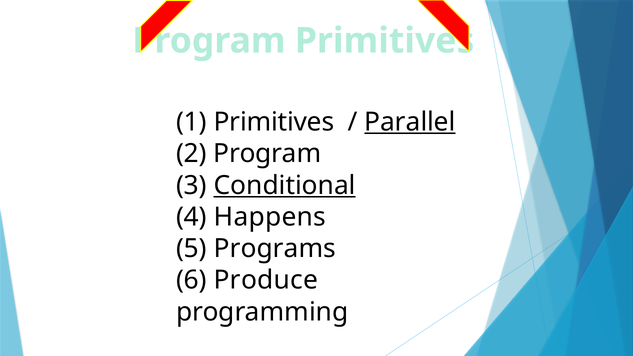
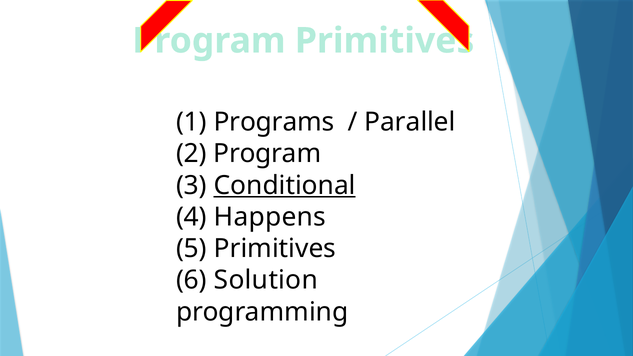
1 Primitives: Primitives -> Programs (274, 122)
Parallel underline: present -> none (410, 122)
5 Programs: Programs -> Primitives (275, 249)
Produce: Produce -> Solution (266, 280)
